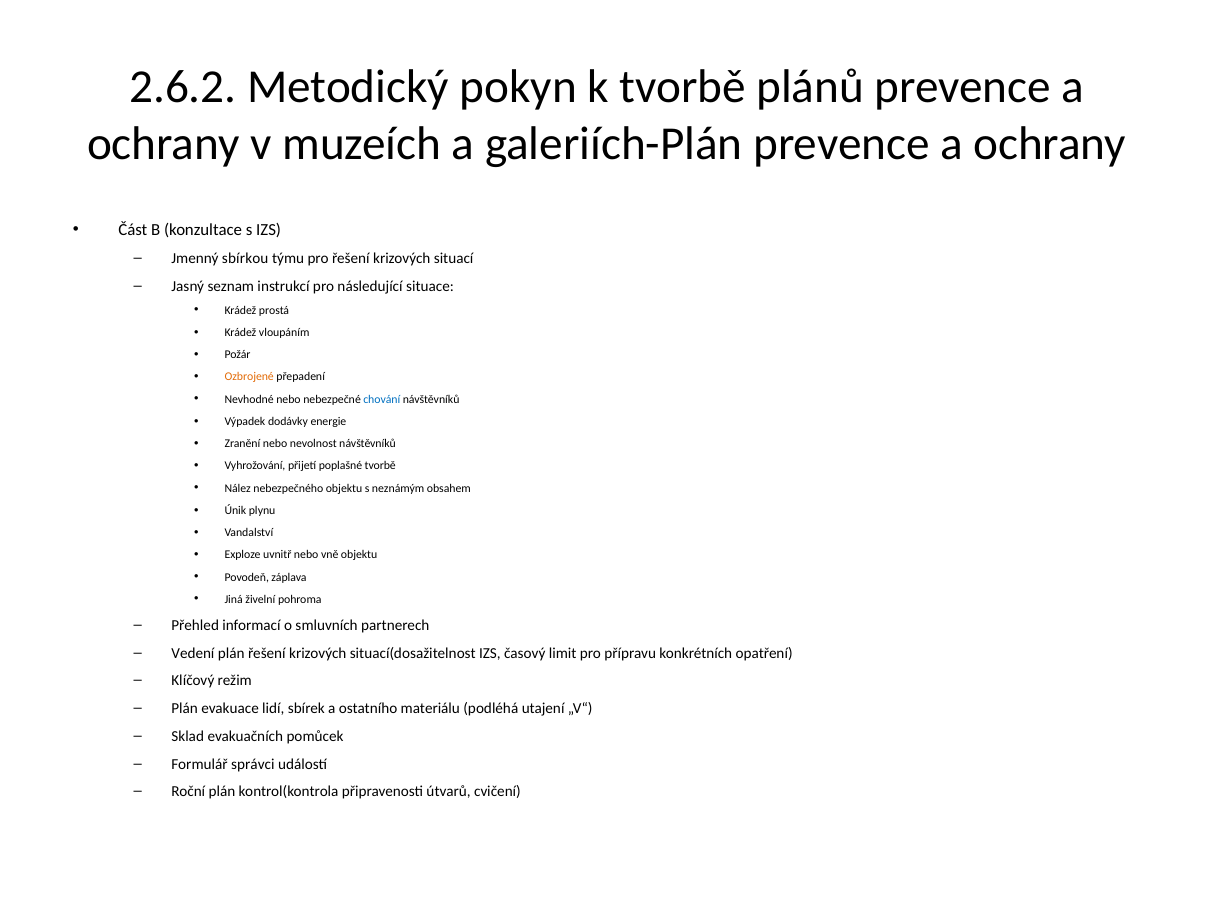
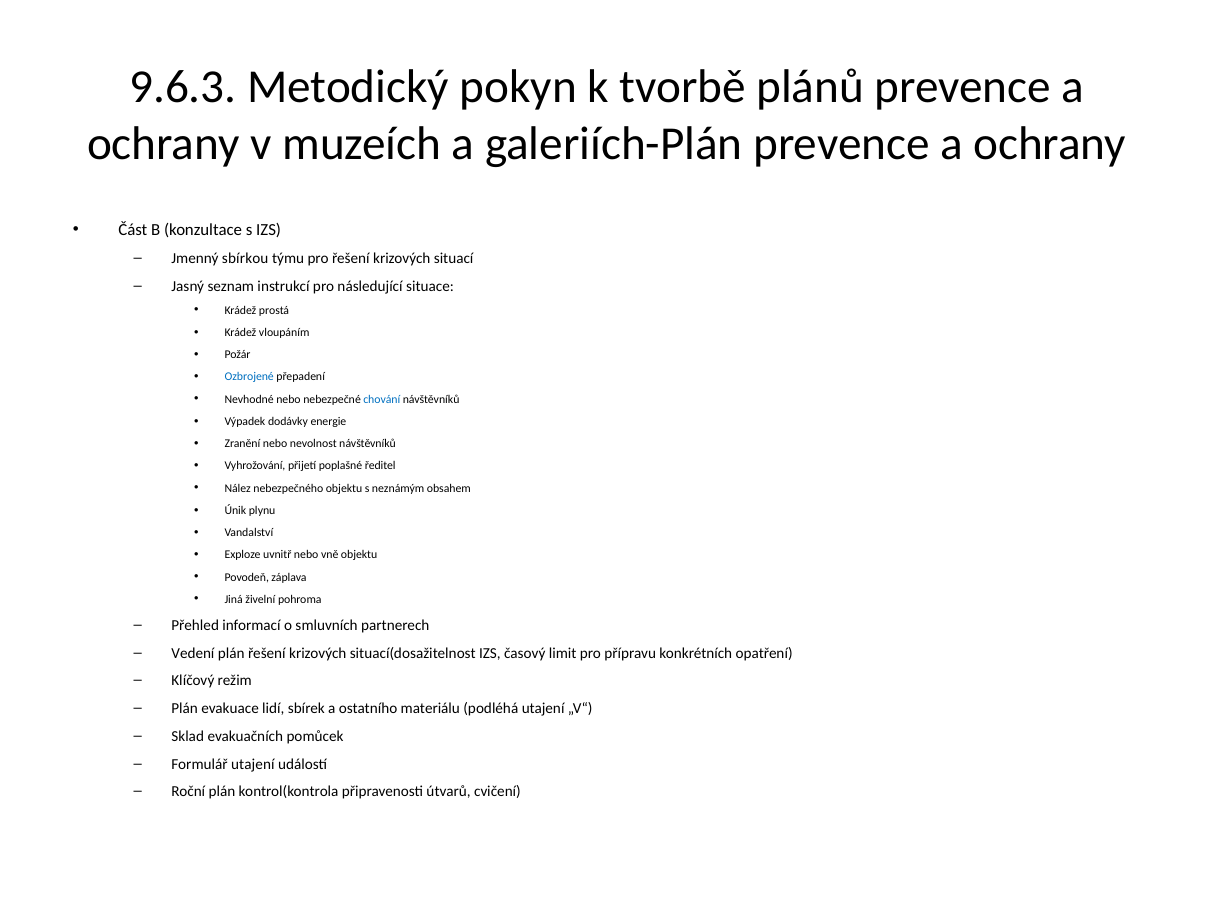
2.6.2: 2.6.2 -> 9.6.3 (183, 87)
Ozbrojené colour: orange -> blue (249, 377)
poplašné tvorbě: tvorbě -> ředitel (380, 466)
Formulář správci: správci -> utajení (253, 764)
